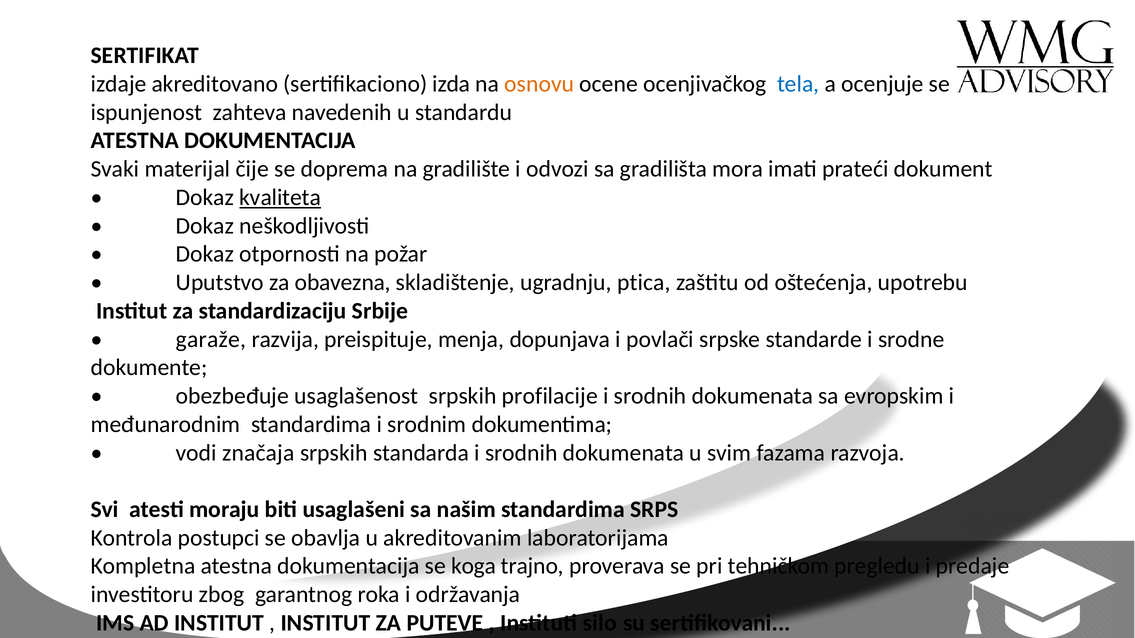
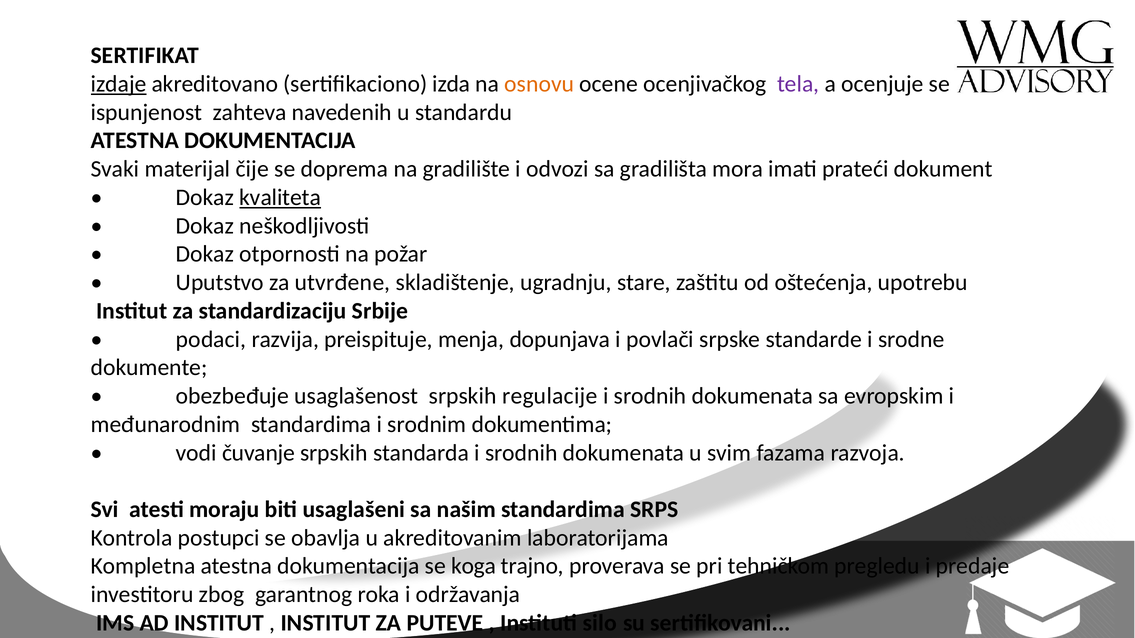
izdaje underline: none -> present (119, 84)
tela colour: blue -> purple (798, 84)
obavezna: obavezna -> utvrđene (343, 283)
ptica: ptica -> stare (644, 283)
garaže: garaže -> podaci (211, 339)
profilacije: profilacije -> regulacije (550, 396)
značaja: značaja -> čuvanje (258, 453)
